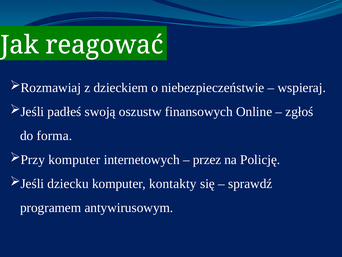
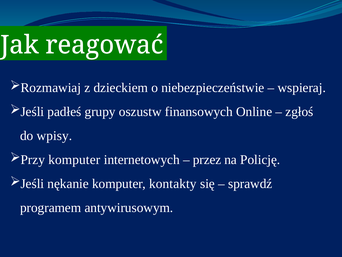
swoją: swoją -> grupy (100, 112)
forma: forma -> wpisy (54, 135)
dziecku: dziecku -> nękanie (68, 183)
